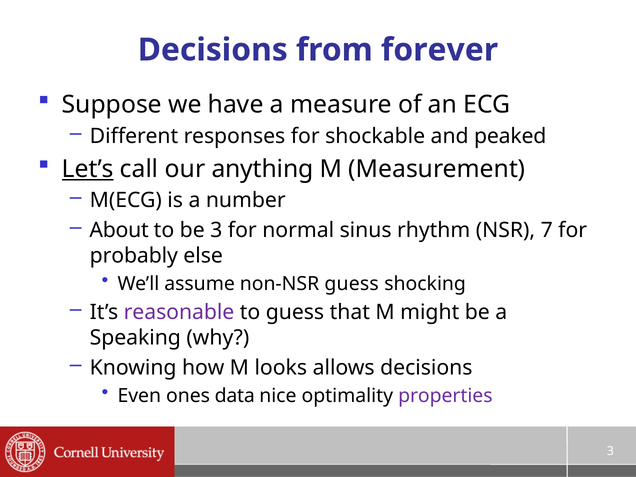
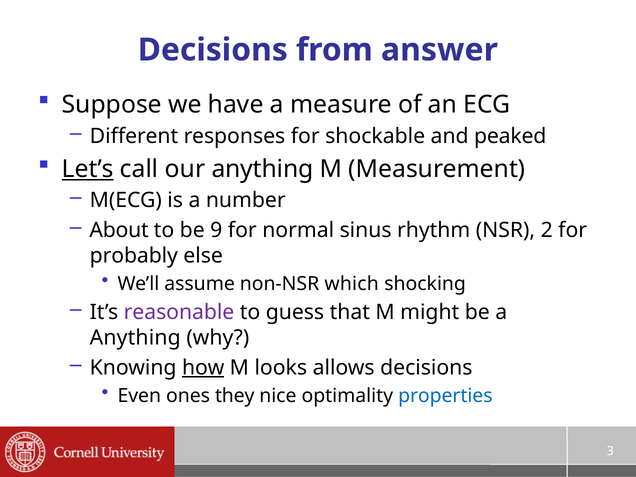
forever: forever -> answer (439, 50)
be 3: 3 -> 9 (216, 230)
7: 7 -> 2 (547, 230)
non-NSR guess: guess -> which (352, 284)
Speaking: Speaking -> Anything (135, 338)
how underline: none -> present (203, 368)
data: data -> they (235, 396)
properties colour: purple -> blue (445, 396)
